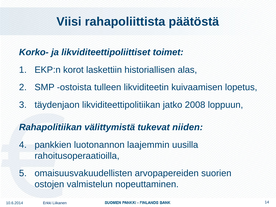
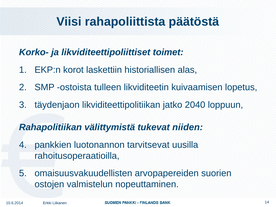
2008: 2008 -> 2040 (195, 105)
laajemmin: laajemmin -> tarvitsevat (148, 145)
